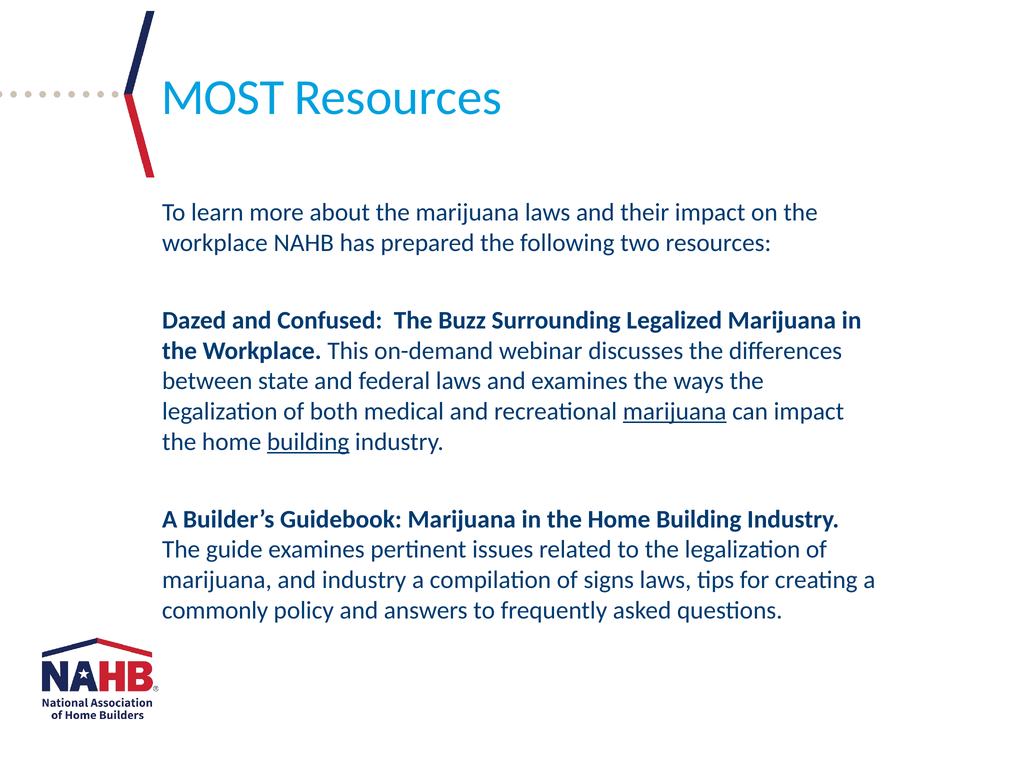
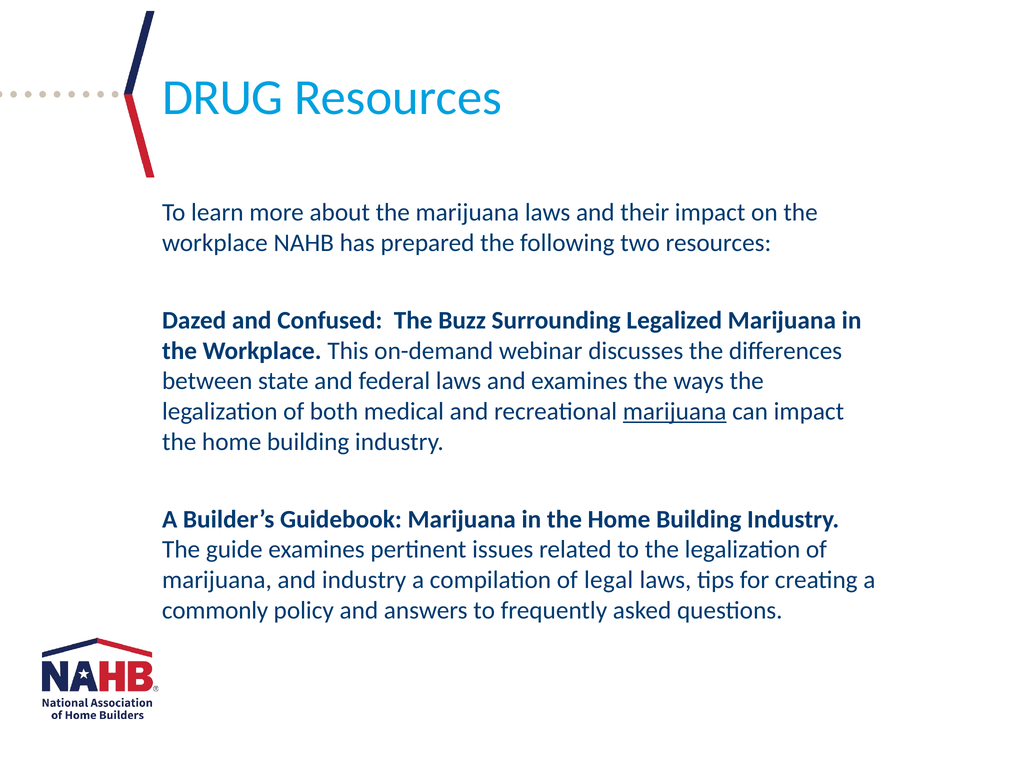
MOST: MOST -> DRUG (223, 97)
building underline: present -> none (308, 442)
signs: signs -> legal (609, 580)
